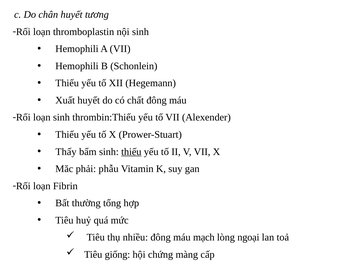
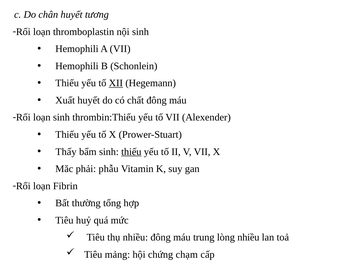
XII underline: none -> present (116, 83)
mạch: mạch -> trung (204, 238)
lòng ngoại: ngoại -> nhiều (248, 238)
giống: giống -> mảng (117, 255)
màng: màng -> chạm (187, 255)
